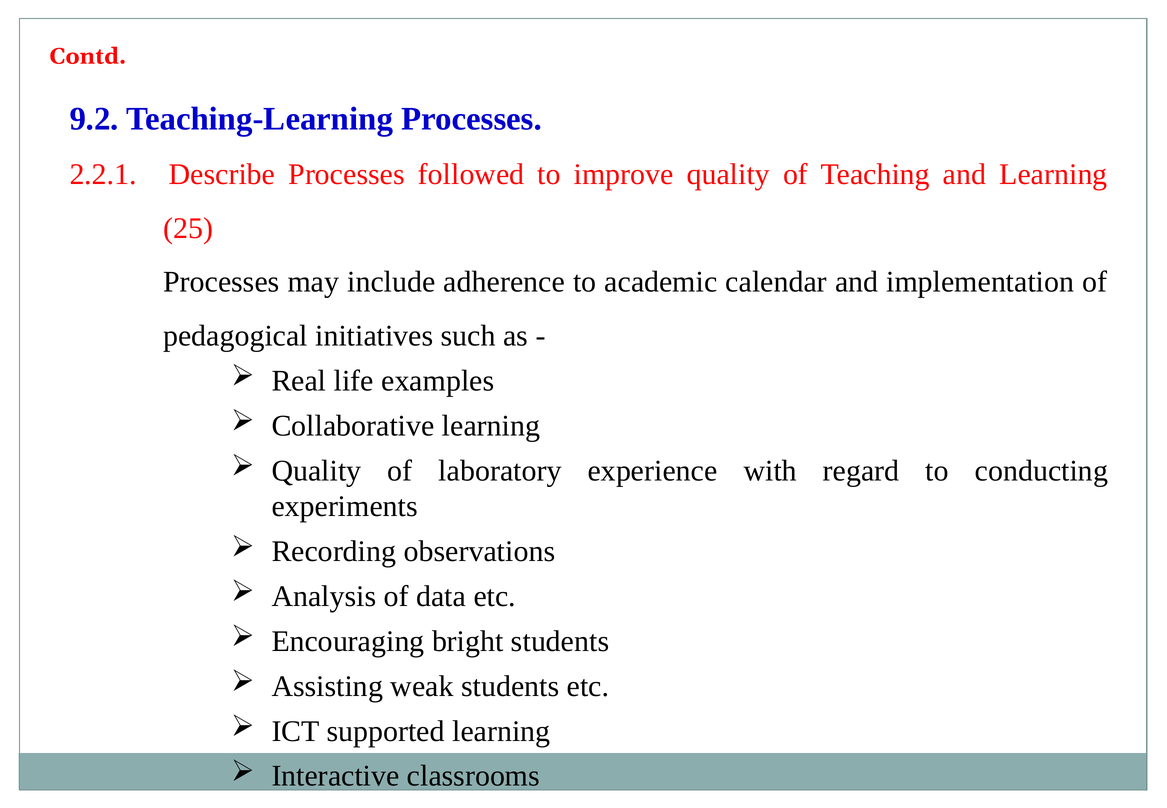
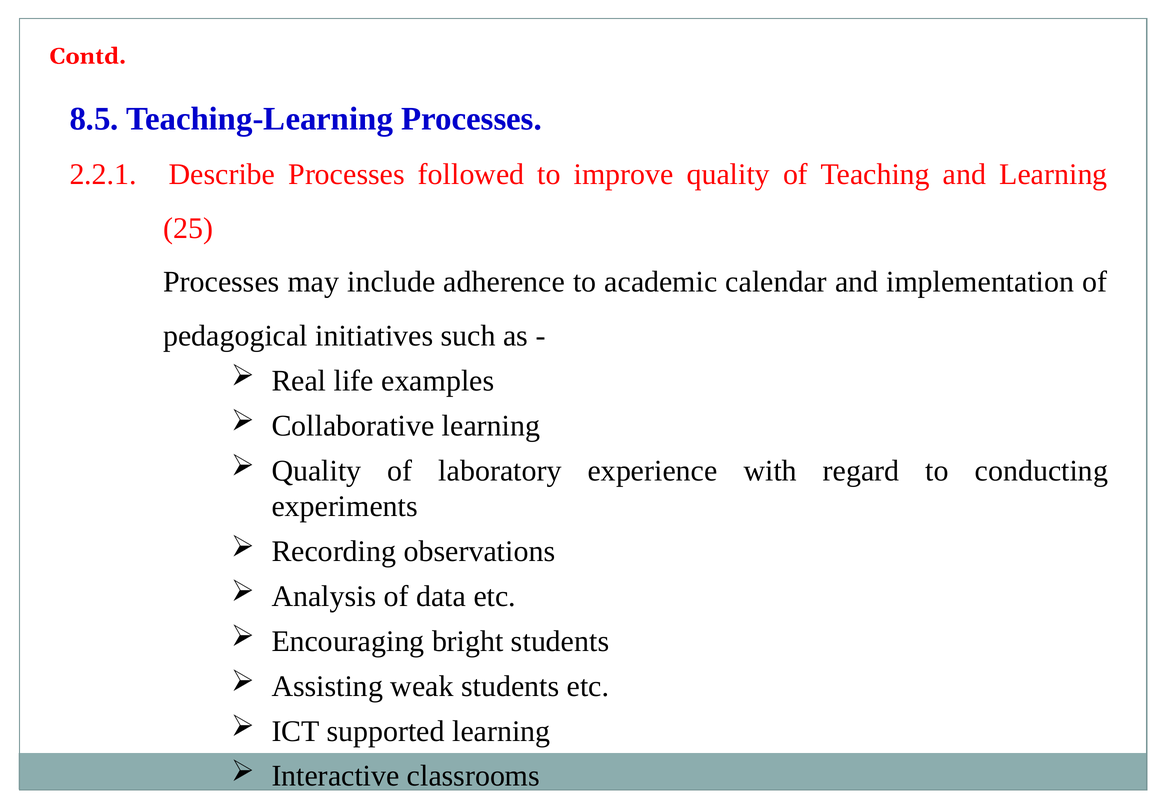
9.2: 9.2 -> 8.5 (94, 119)
